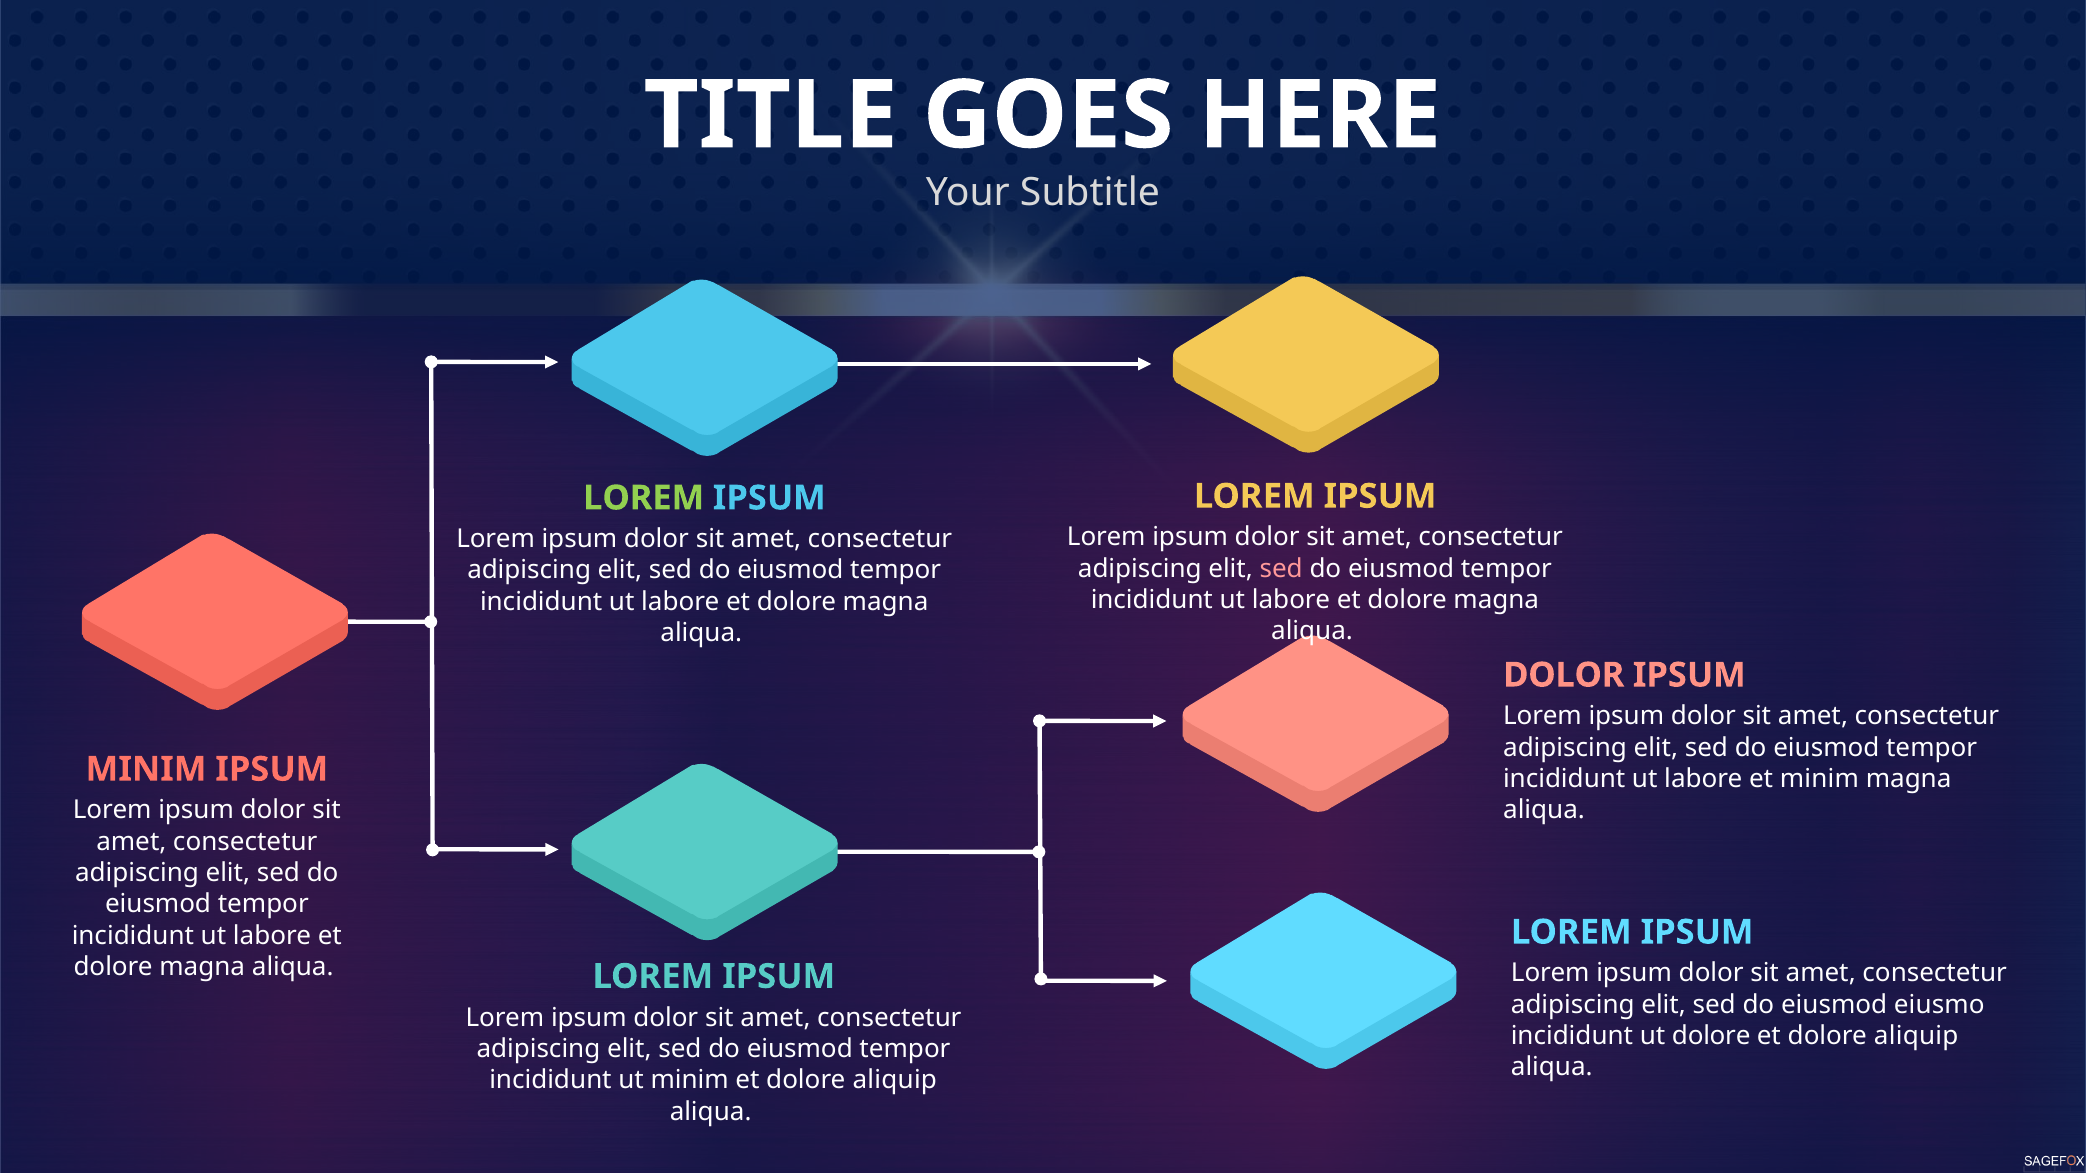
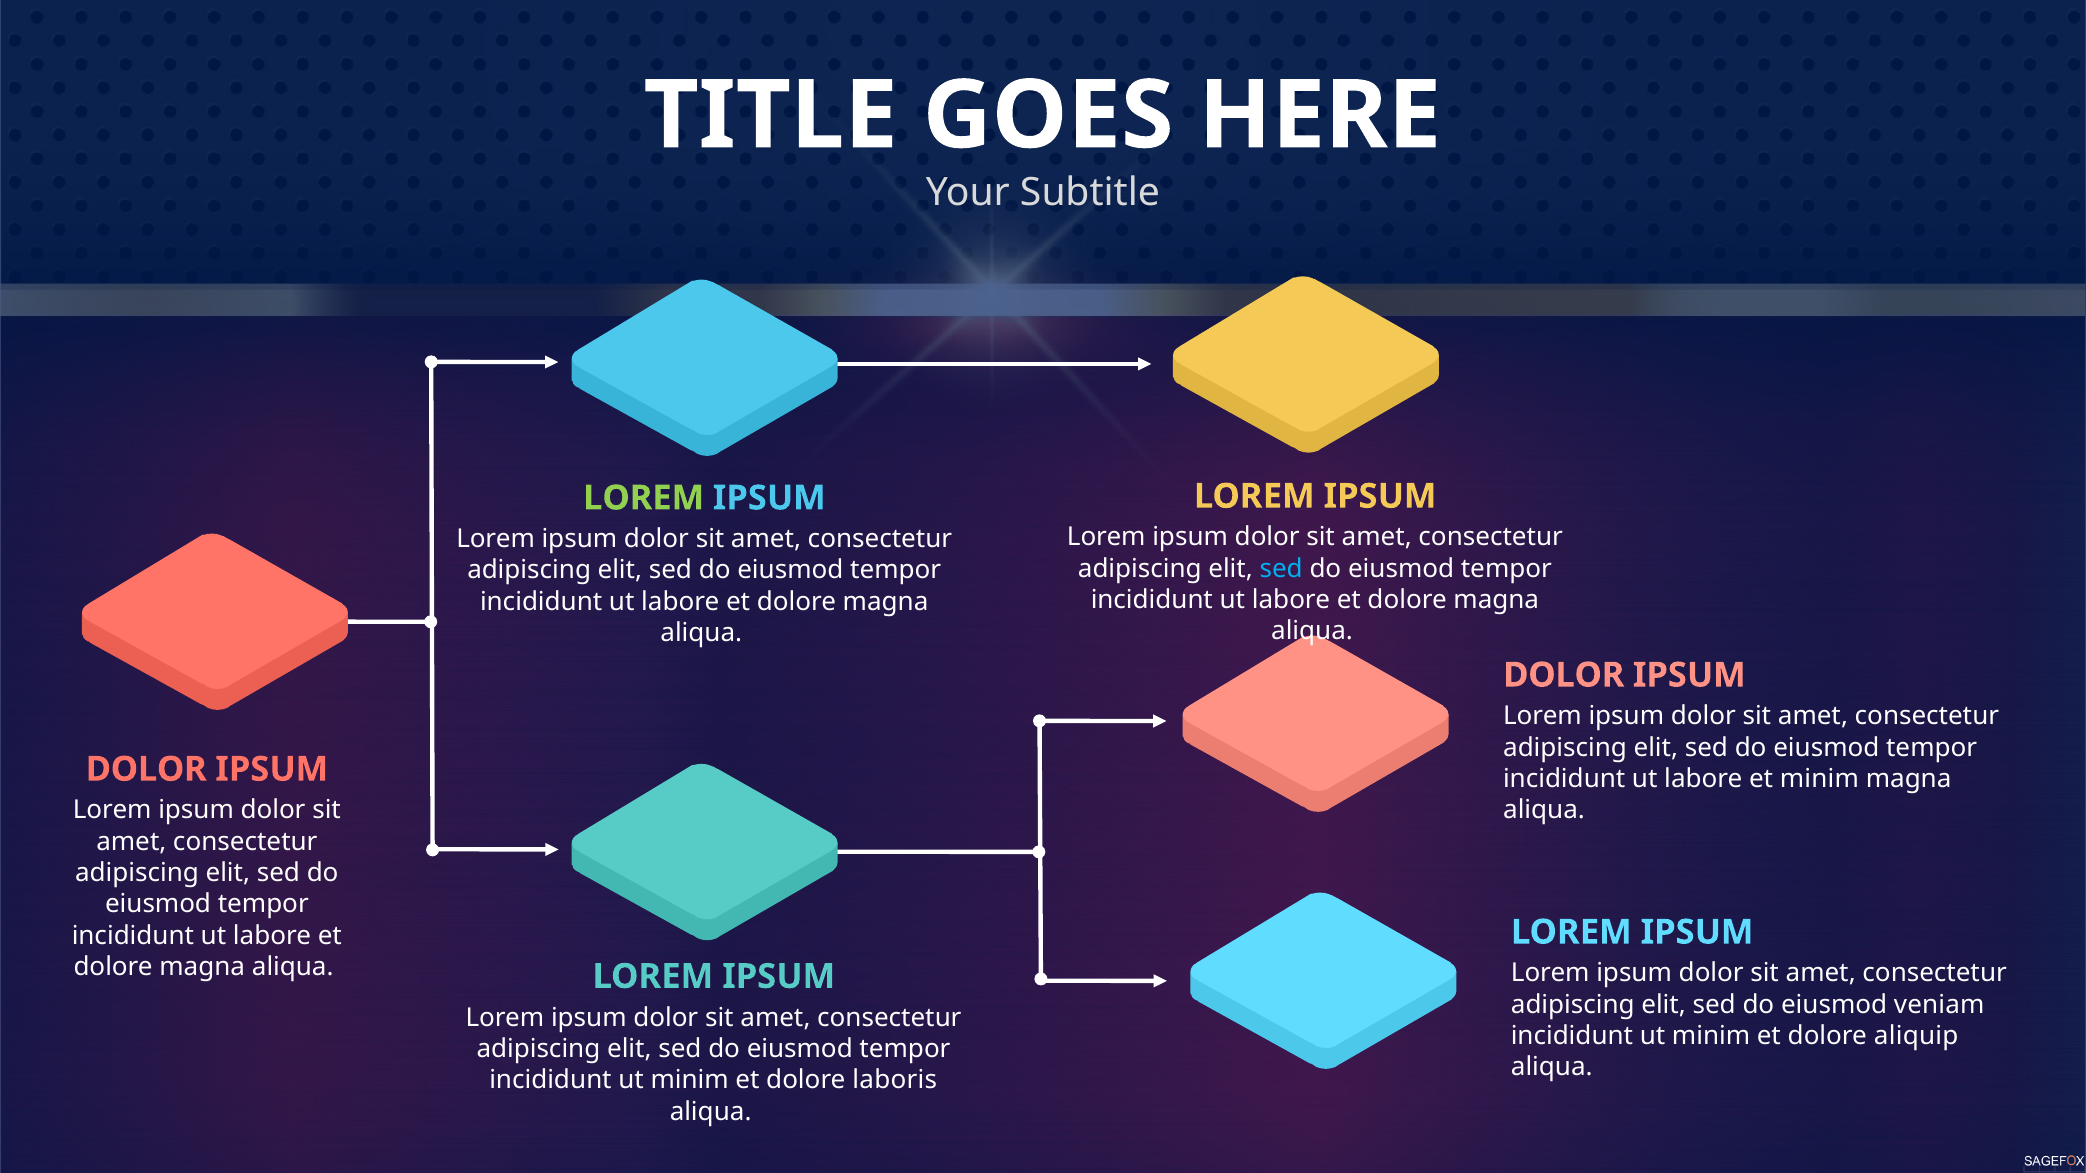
sed colour: pink -> light blue (1281, 569)
MINIM: MINIM -> DOLOR (146, 769)
eiusmo: eiusmo -> veniam (1939, 1005)
dolore: dolore -> minim (1711, 1036)
aliquip: aliquip -> laboris (895, 1081)
